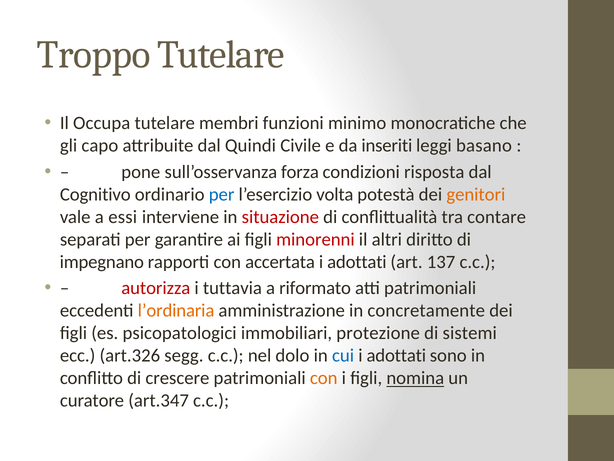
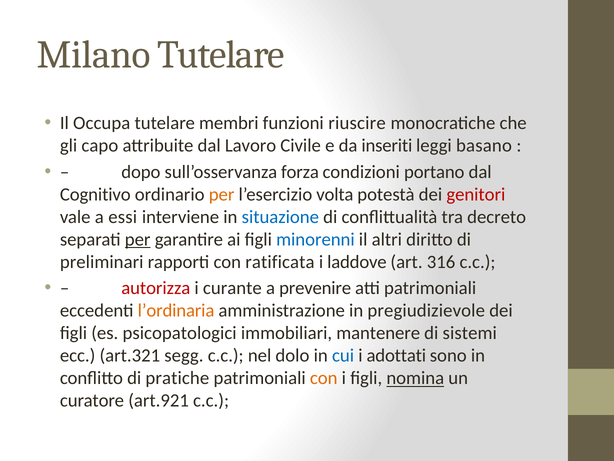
Troppo: Troppo -> Milano (94, 55)
minimo: minimo -> riuscire (357, 123)
Quindi: Quindi -> Lavoro (251, 146)
pone: pone -> dopo (141, 172)
risposta: risposta -> portano (434, 172)
per colour: blue -> orange (222, 194)
genitori colour: orange -> red (476, 194)
situazione colour: red -> blue (280, 217)
contare: contare -> decreto (497, 217)
per underline: none -> present (138, 239)
minorenni colour: red -> blue (315, 239)
impegnano: impegnano -> preliminari (102, 262)
accertata: accertata -> ratificata (280, 262)
adottati: adottati -> laddove (357, 262)
137: 137 -> 316 (441, 262)
tuttavia: tuttavia -> curante (232, 288)
riformato: riformato -> prevenire (315, 288)
concretamente: concretamente -> pregiudizievole (426, 310)
protezione: protezione -> mantenere (378, 333)
art.326: art.326 -> art.321 (130, 355)
crescere: crescere -> pratiche (177, 378)
art.347: art.347 -> art.921 (159, 400)
